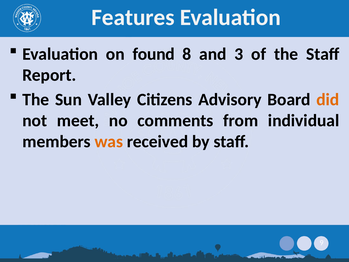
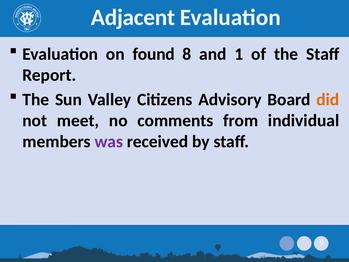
Features: Features -> Adjacent (133, 17)
3: 3 -> 1 (239, 54)
was colour: orange -> purple (109, 141)
